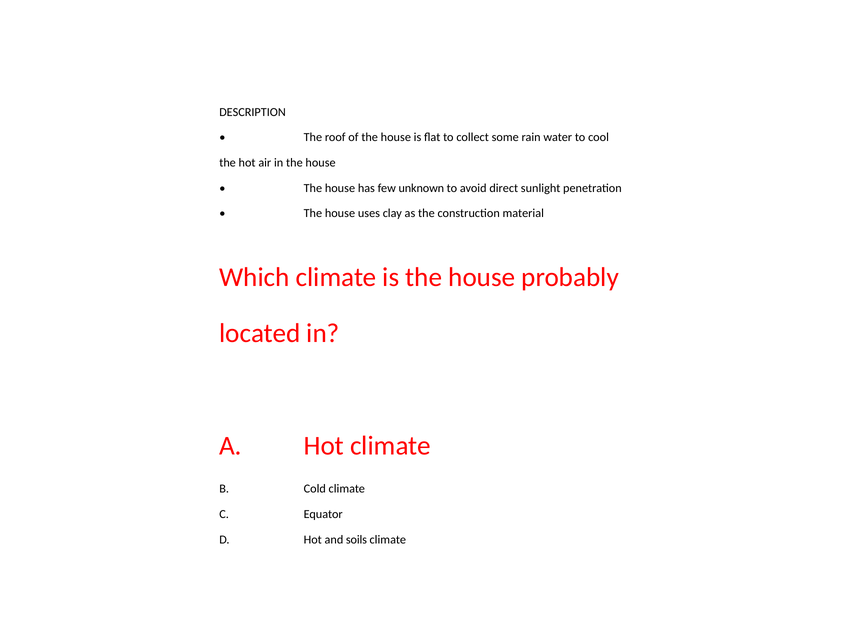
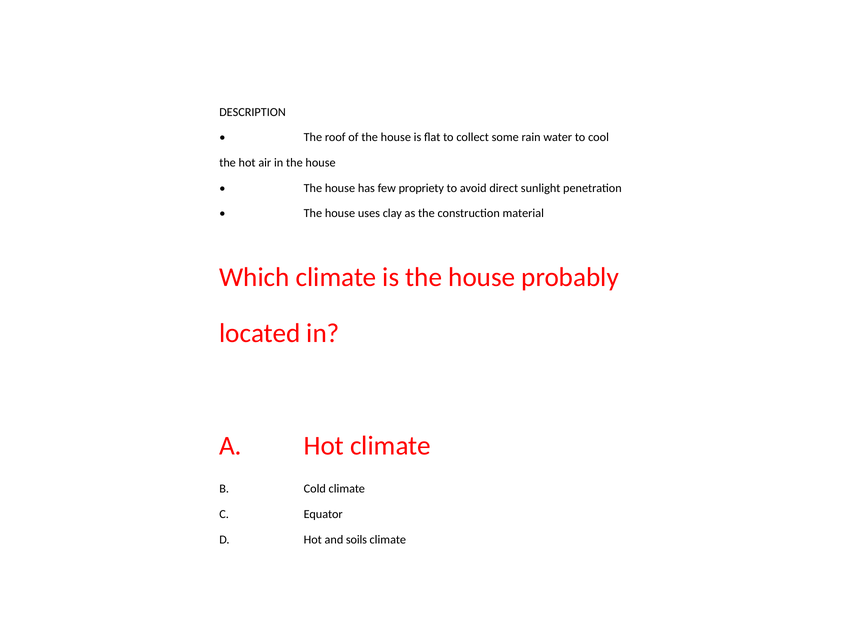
unknown: unknown -> propriety (421, 188)
